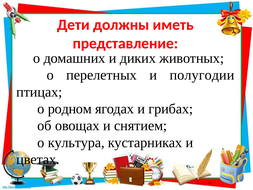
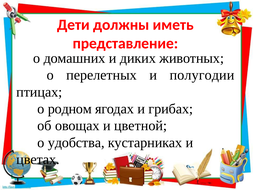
снятием: снятием -> цветной (141, 126)
культура: культура -> удобства (76, 142)
